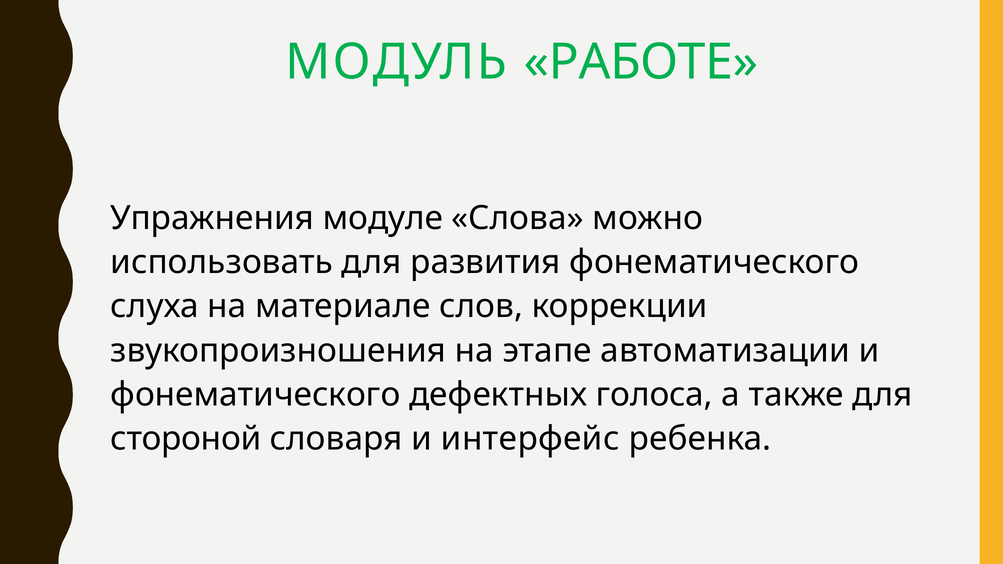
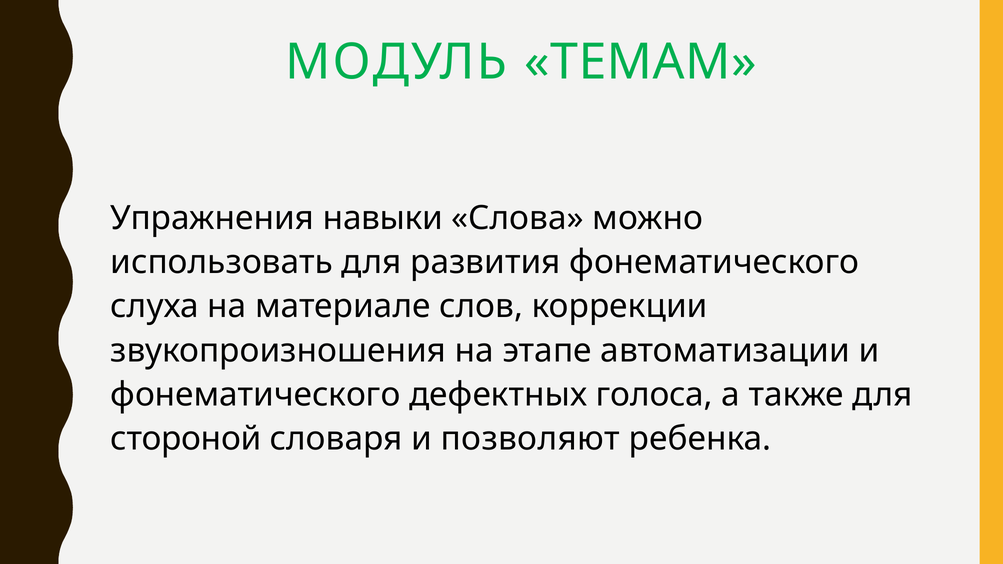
РАБОТЕ: РАБОТЕ -> ТЕМАМ (641, 62)
модуле: модуле -> навыки (383, 218)
интерфейс: интерфейс -> позволяют (530, 439)
